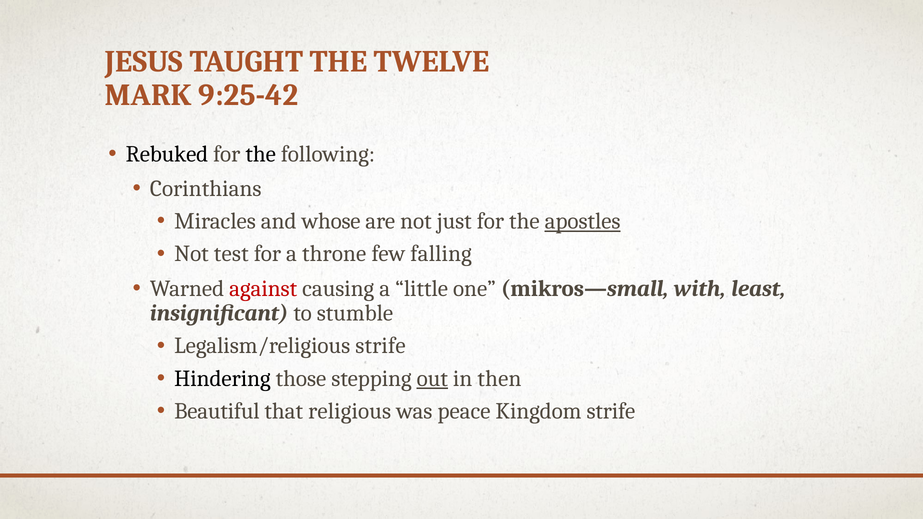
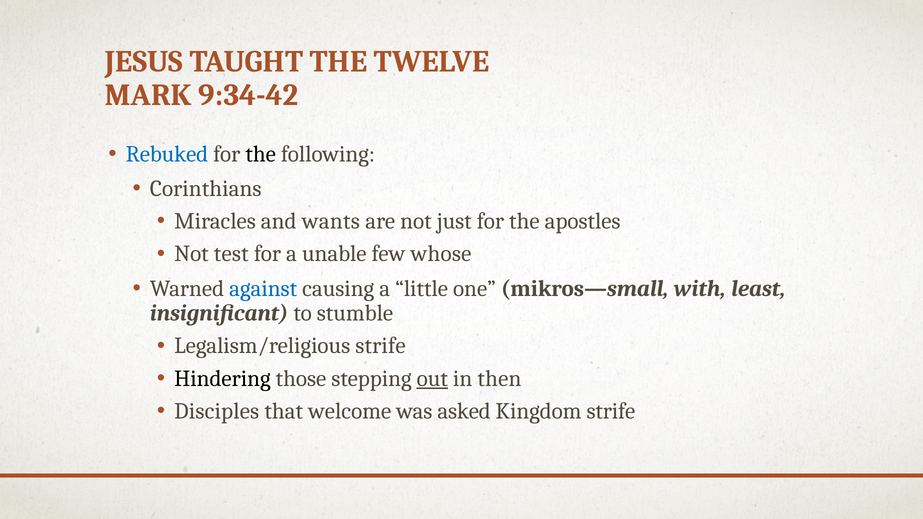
9:25-42: 9:25-42 -> 9:34-42 (248, 95)
Rebuked colour: black -> blue (167, 154)
whose: whose -> wants (331, 221)
apostles underline: present -> none (583, 221)
throne: throne -> unable (334, 254)
falling: falling -> whose (441, 254)
against colour: red -> blue (263, 288)
Beautiful: Beautiful -> Disciples (217, 411)
religious: religious -> welcome (350, 411)
peace: peace -> asked (464, 411)
